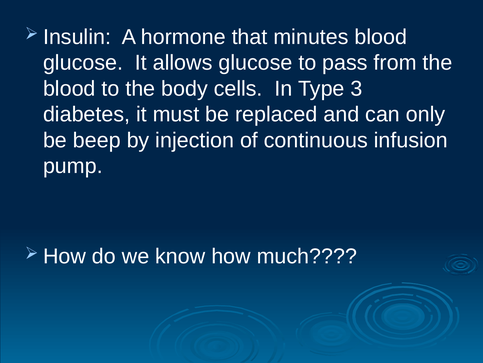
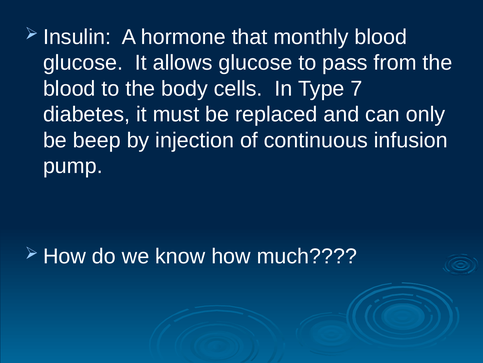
minutes: minutes -> monthly (311, 37)
3: 3 -> 7 (357, 88)
